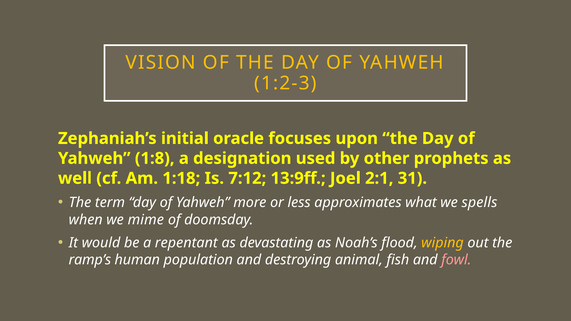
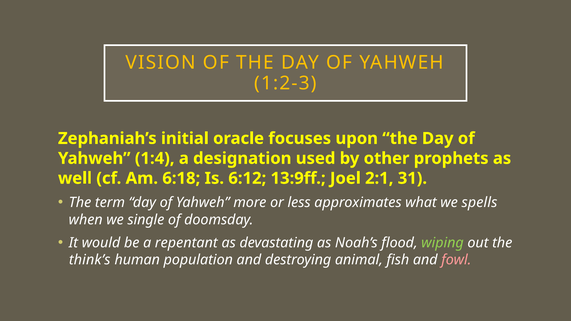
1:8: 1:8 -> 1:4 (155, 158)
1:18: 1:18 -> 6:18 (181, 178)
7:12: 7:12 -> 6:12 (247, 178)
mime: mime -> single (146, 220)
wiping colour: yellow -> light green (443, 243)
ramp’s: ramp’s -> think’s (90, 260)
